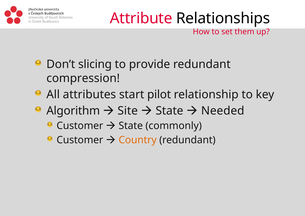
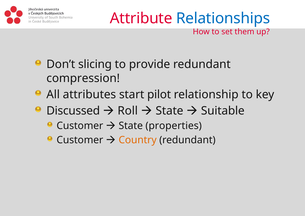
Relationships colour: black -> blue (223, 18)
Algorithm: Algorithm -> Discussed (73, 111)
Site: Site -> Roll (128, 111)
Needed: Needed -> Suitable (223, 111)
commonly: commonly -> properties (174, 126)
